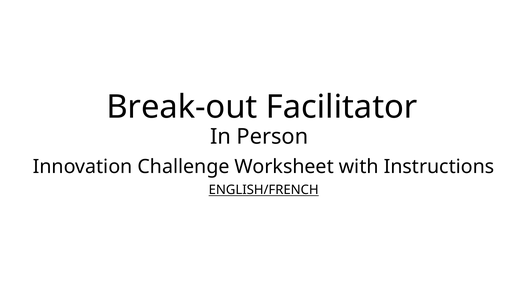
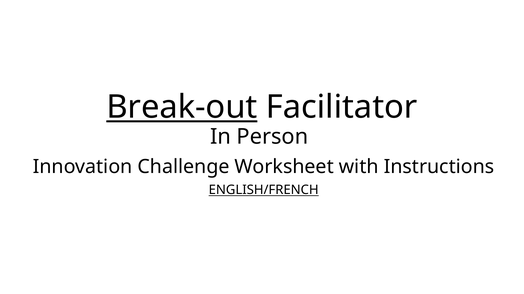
Break-out underline: none -> present (182, 107)
